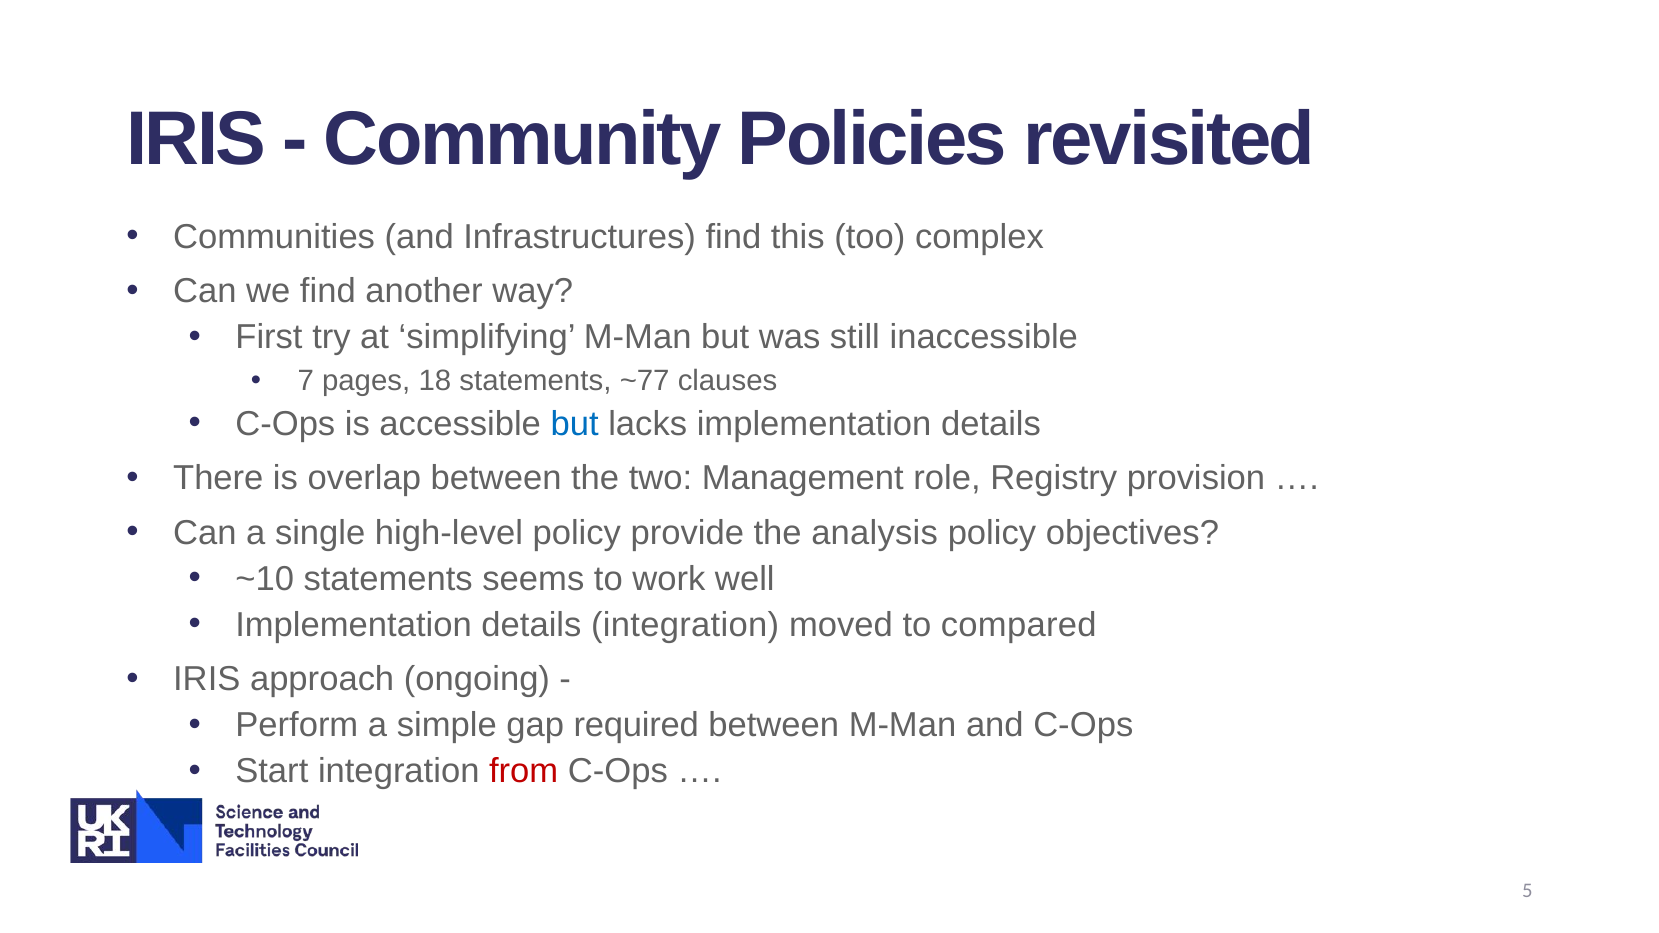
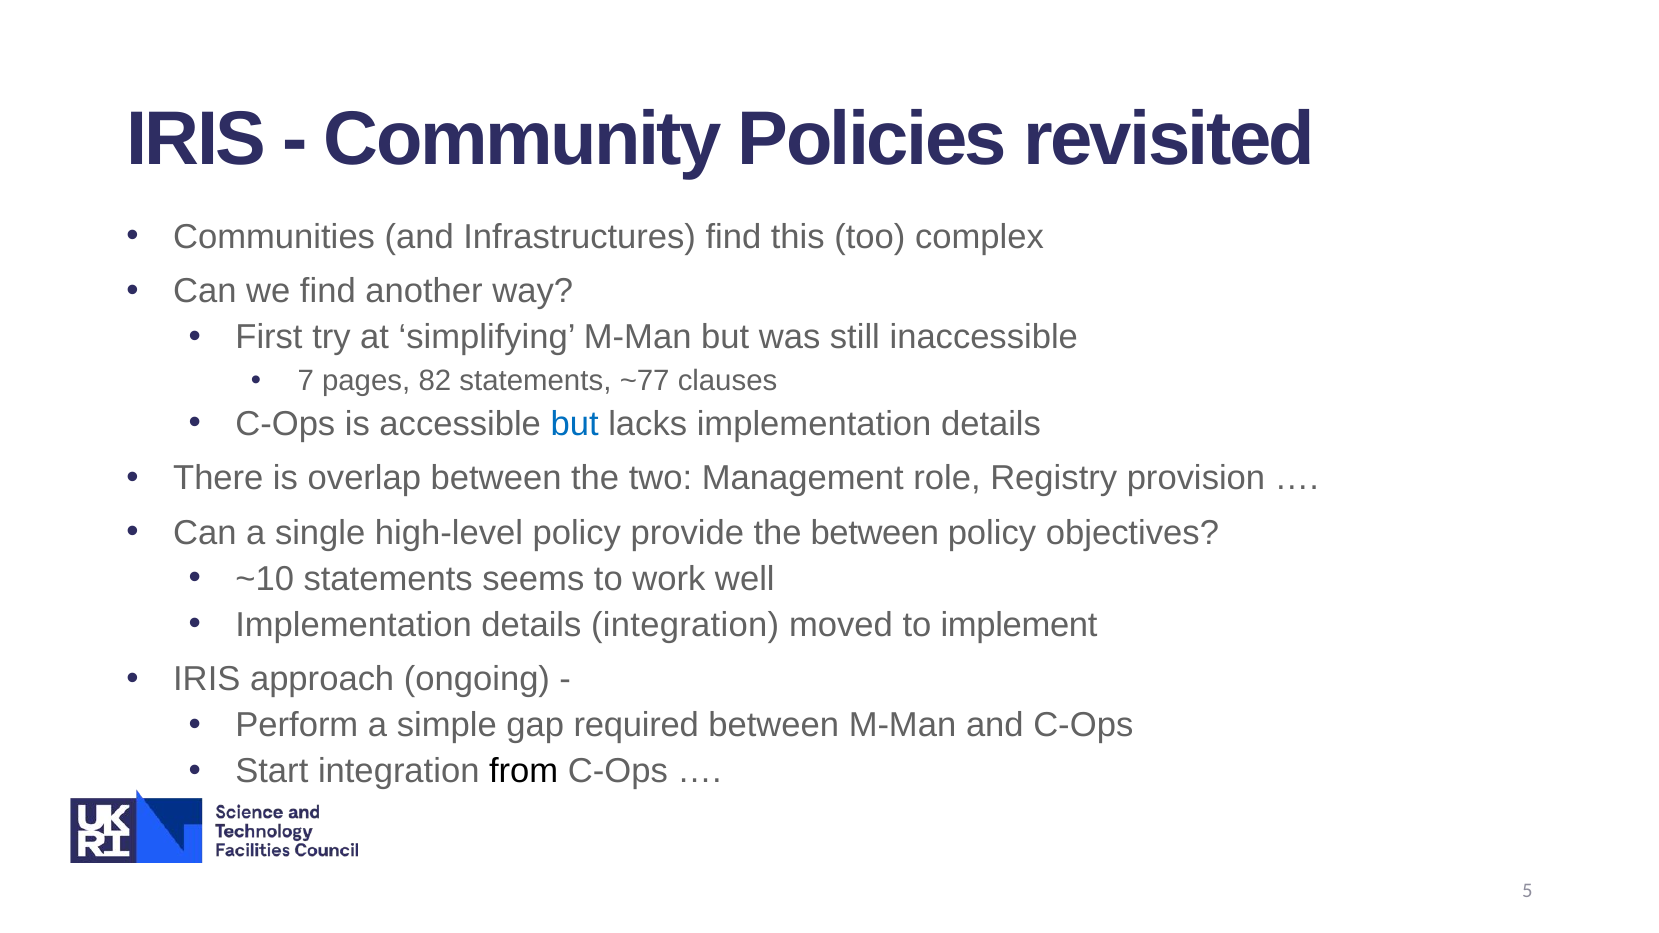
18: 18 -> 82 (435, 381)
the analysis: analysis -> between (875, 533)
compared: compared -> implement (1019, 625)
from colour: red -> black (524, 771)
